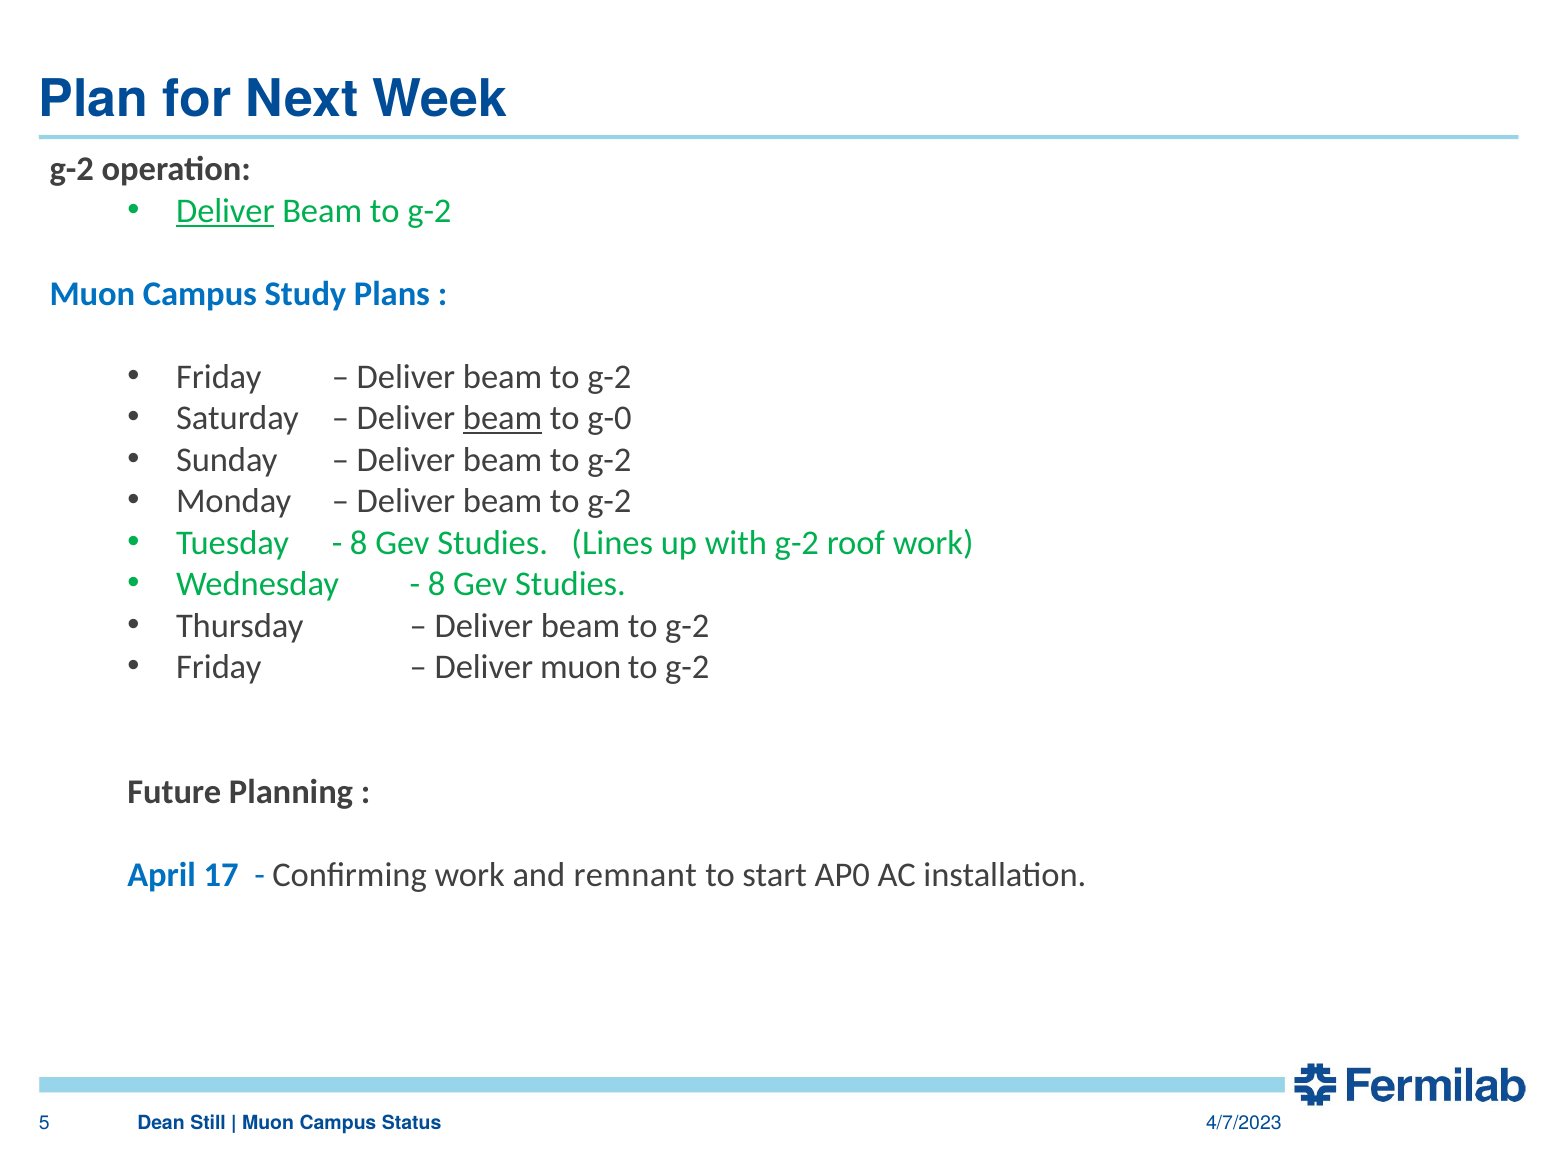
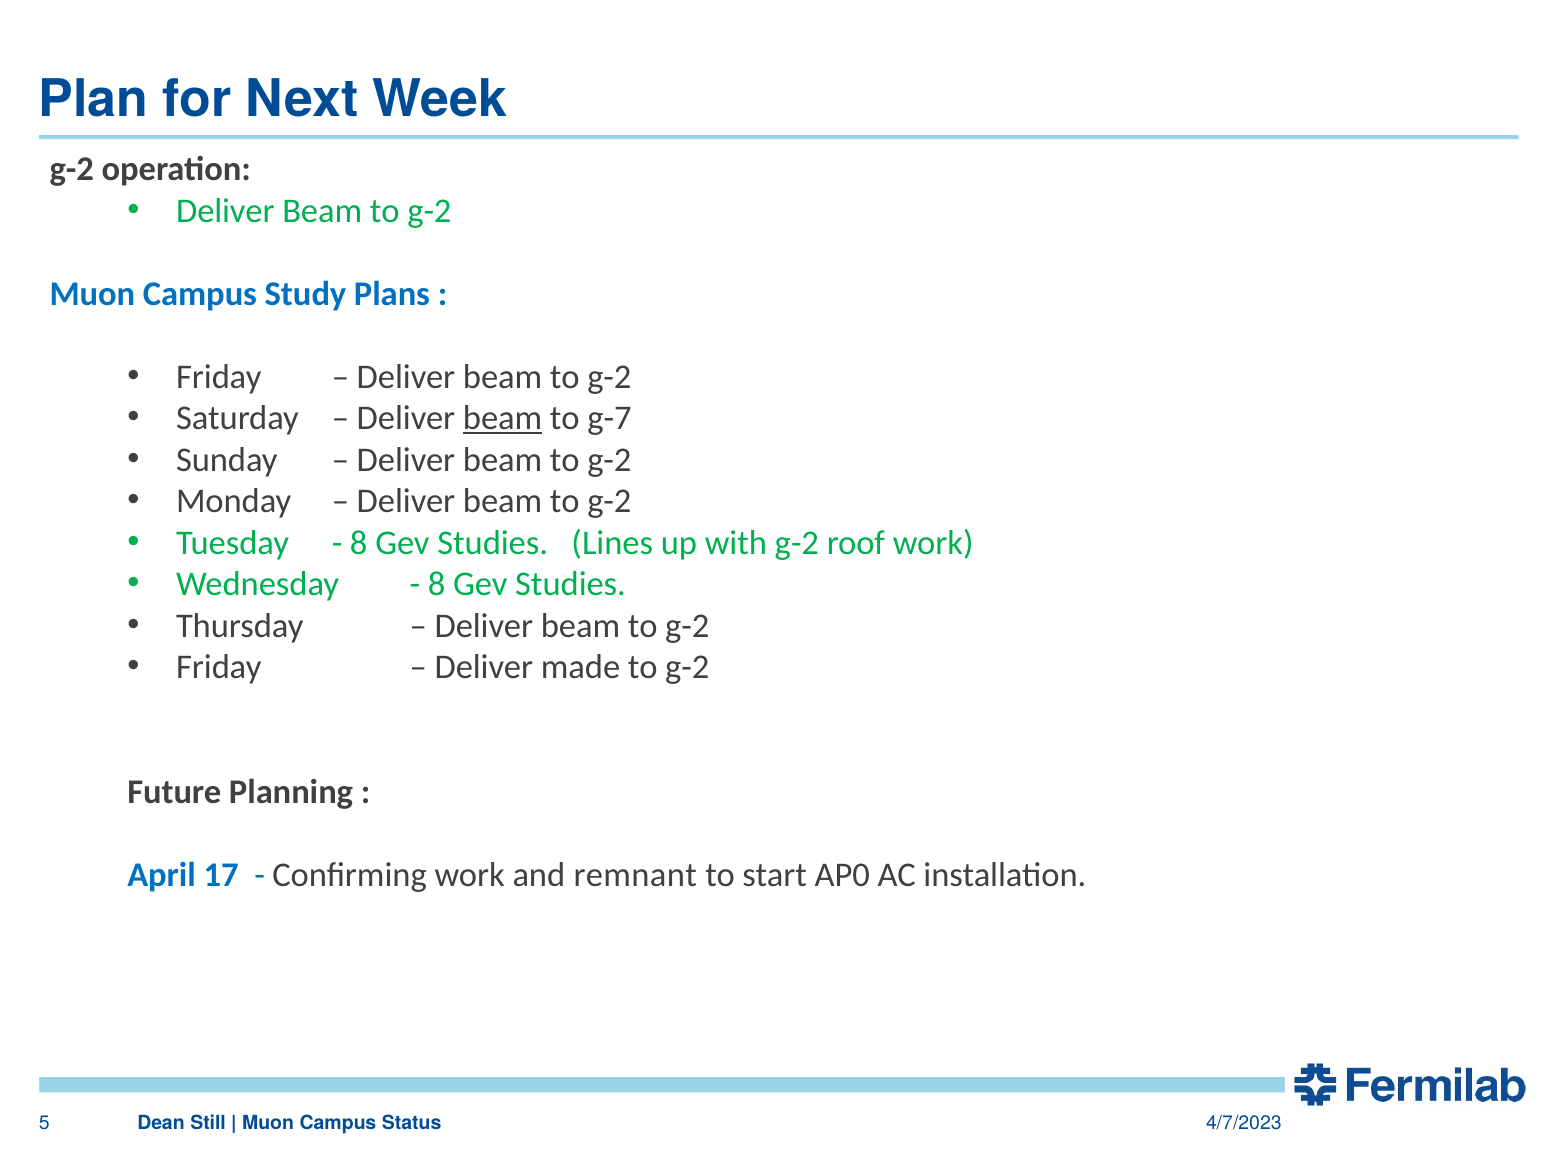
Deliver underline: present -> none (225, 211)
g-0: g-0 -> g-7 (609, 418)
Deliver muon: muon -> made (580, 667)
